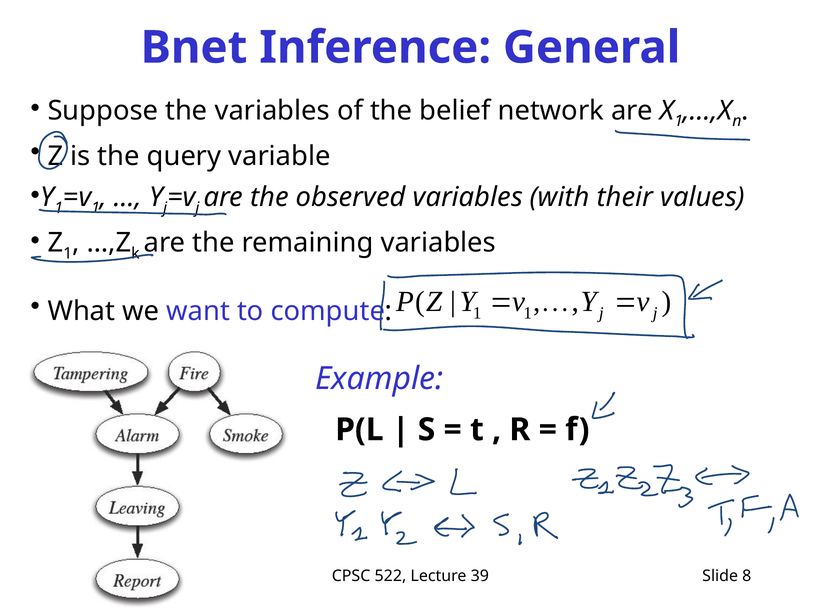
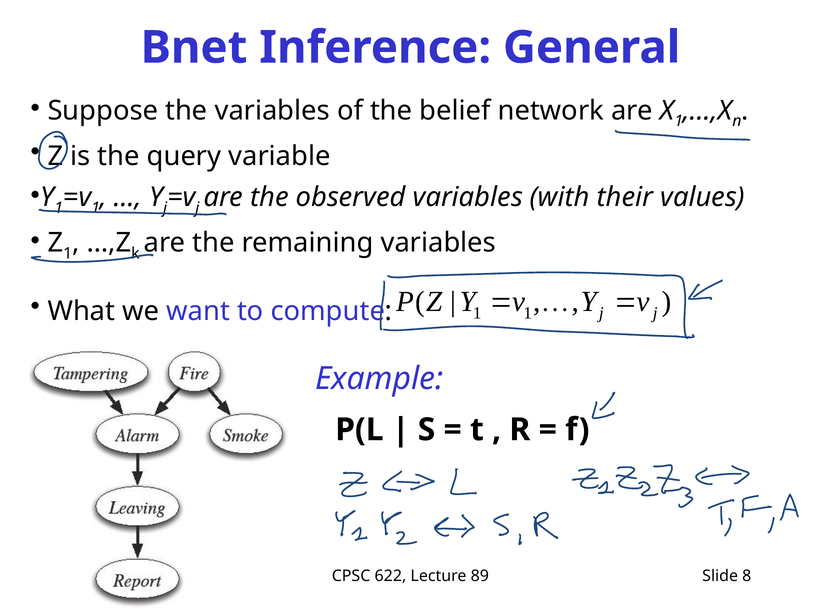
522: 522 -> 622 (390, 576)
39: 39 -> 89 (480, 576)
